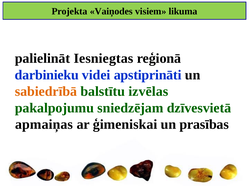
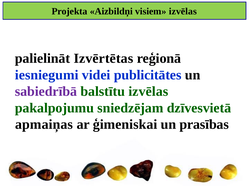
Vaiņodes: Vaiņodes -> Aizbildņi (111, 11)
visiem likuma: likuma -> izvēlas (183, 11)
Iesniegtas: Iesniegtas -> Izvērtētas (103, 59)
darbinieku: darbinieku -> iesniegumi (47, 75)
apstiprināti: apstiprināti -> publicitātes (148, 75)
sabiedrībā colour: orange -> purple (46, 92)
